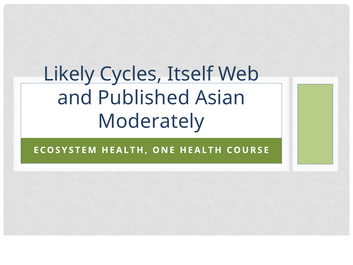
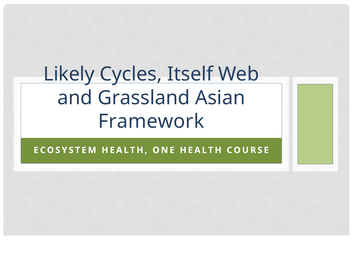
Published: Published -> Grassland (144, 98)
Moderately: Moderately -> Framework (151, 121)
